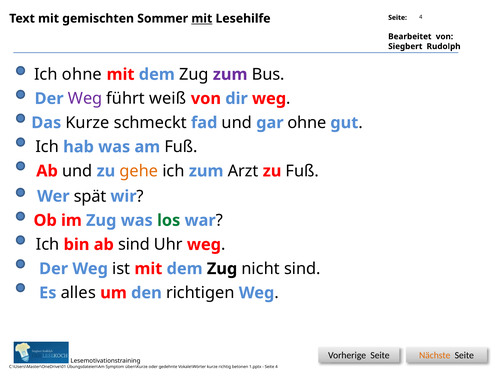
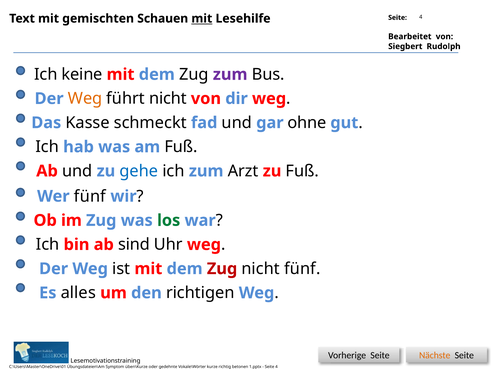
Sommer: Sommer -> Schauen (163, 18)
Ich ohne: ohne -> keine (82, 74)
Weg colour: purple -> orange (85, 98)
führt weiß: weiß -> nicht (168, 98)
Das Kurze: Kurze -> Kasse (88, 122)
gehe colour: orange -> blue (139, 171)
Wer spät: spät -> fünf (90, 196)
Zug colour: black -> red (222, 268)
nicht sind: sind -> fünf (302, 268)
